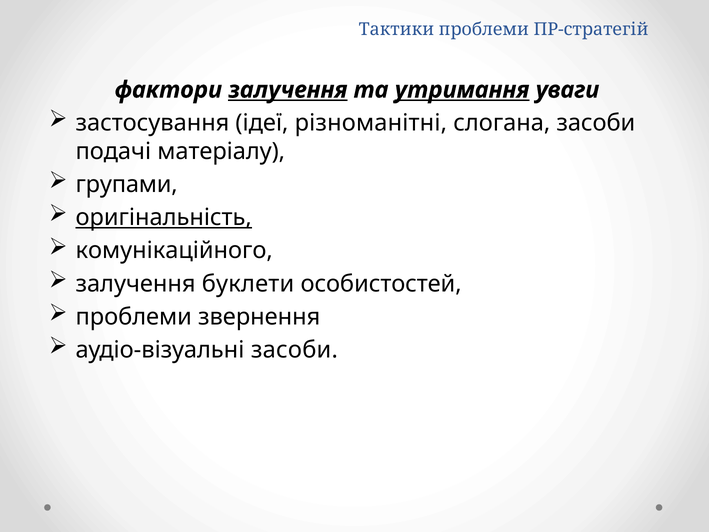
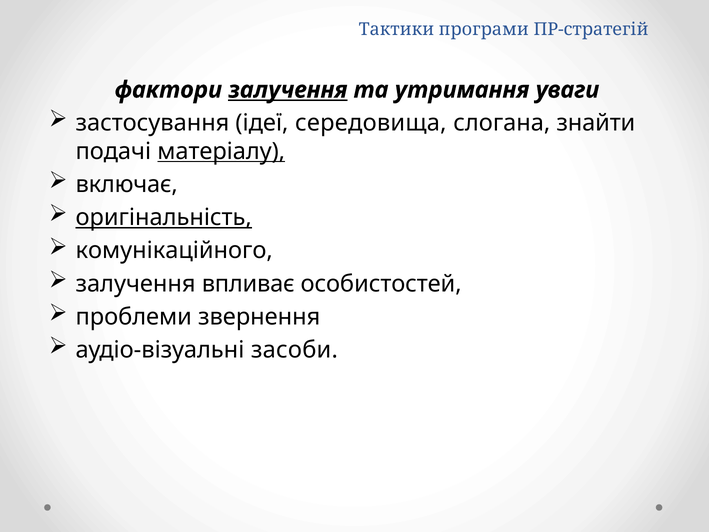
Тактики проблеми: проблеми -> програми (484, 30)
утримання underline: present -> none (462, 90)
різноманітні: різноманітні -> середовища (371, 123)
слогана засоби: засоби -> знайти (596, 123)
матеріалу underline: none -> present (221, 151)
групами: групами -> включає (127, 184)
буклети: буклети -> впливає (248, 284)
